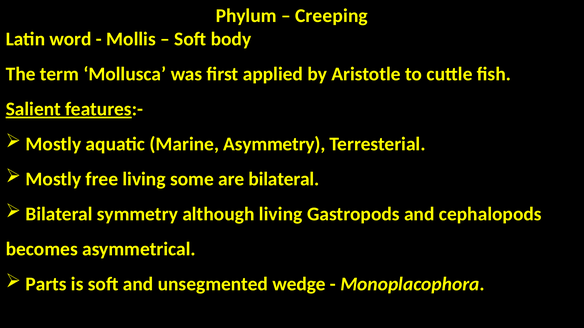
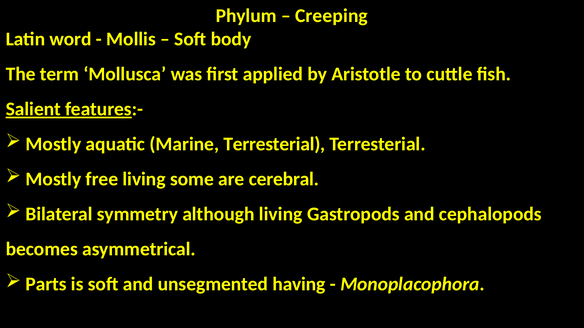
Marine Asymmetry: Asymmetry -> Terresterial (274, 144)
are bilateral: bilateral -> cerebral (284, 179)
wedge: wedge -> having (299, 285)
